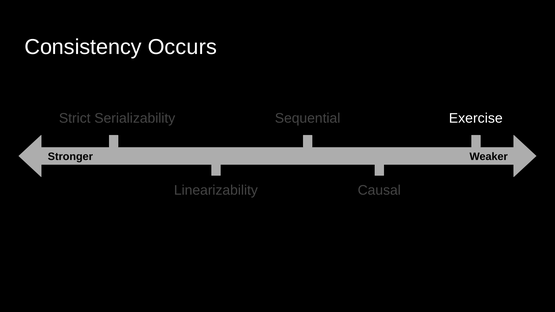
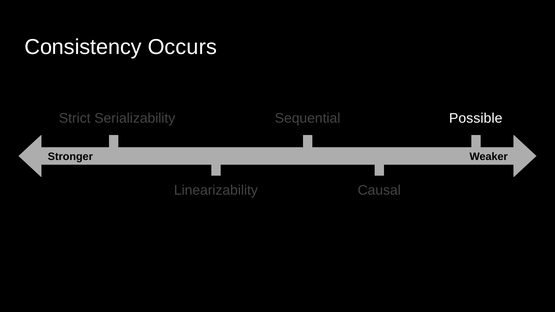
Exercise: Exercise -> Possible (476, 118)
